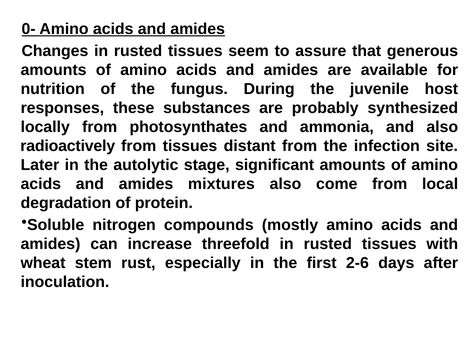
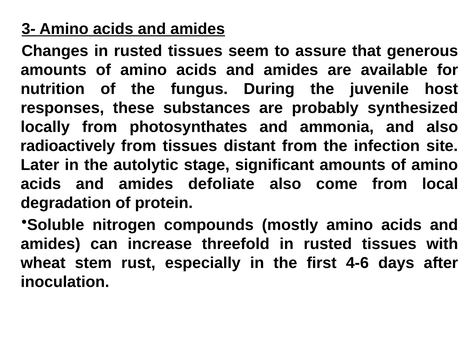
0-: 0- -> 3- (29, 29)
mixtures: mixtures -> defoliate (221, 184)
2-6: 2-6 -> 4-6 (357, 263)
